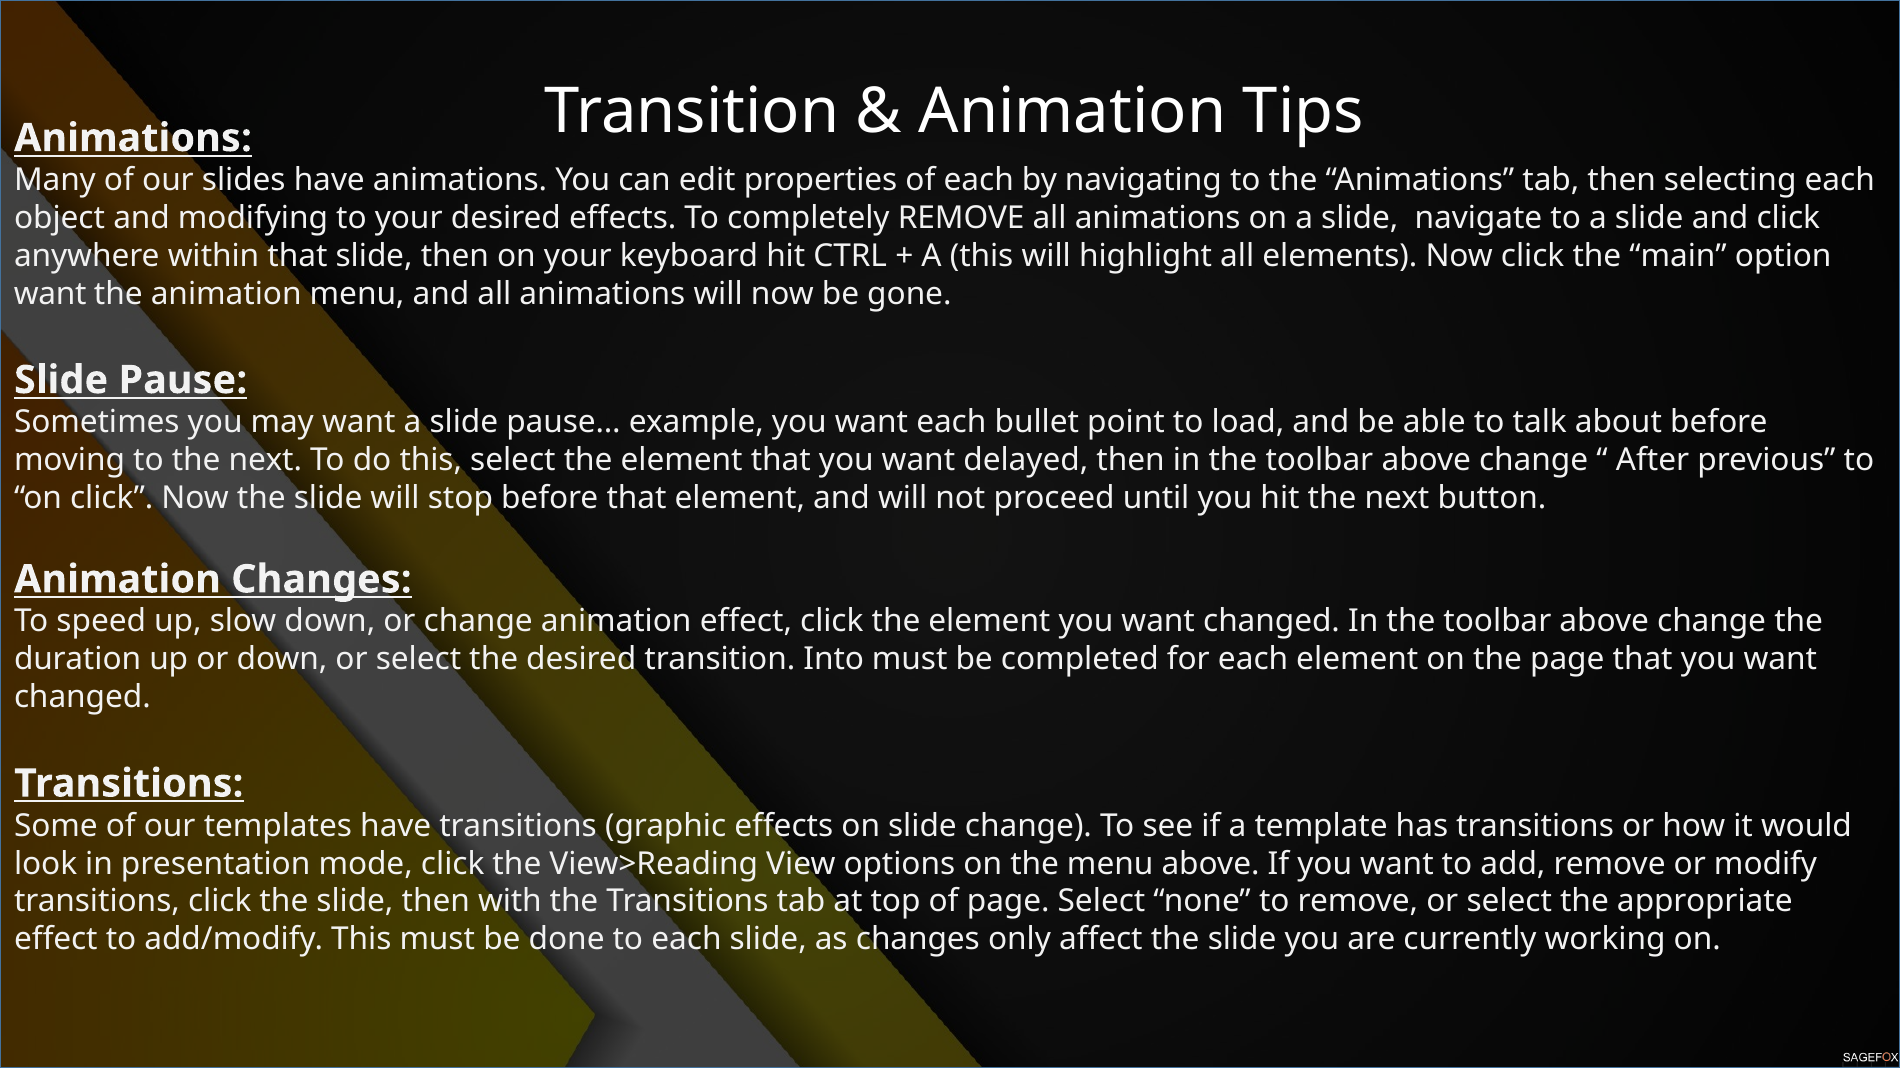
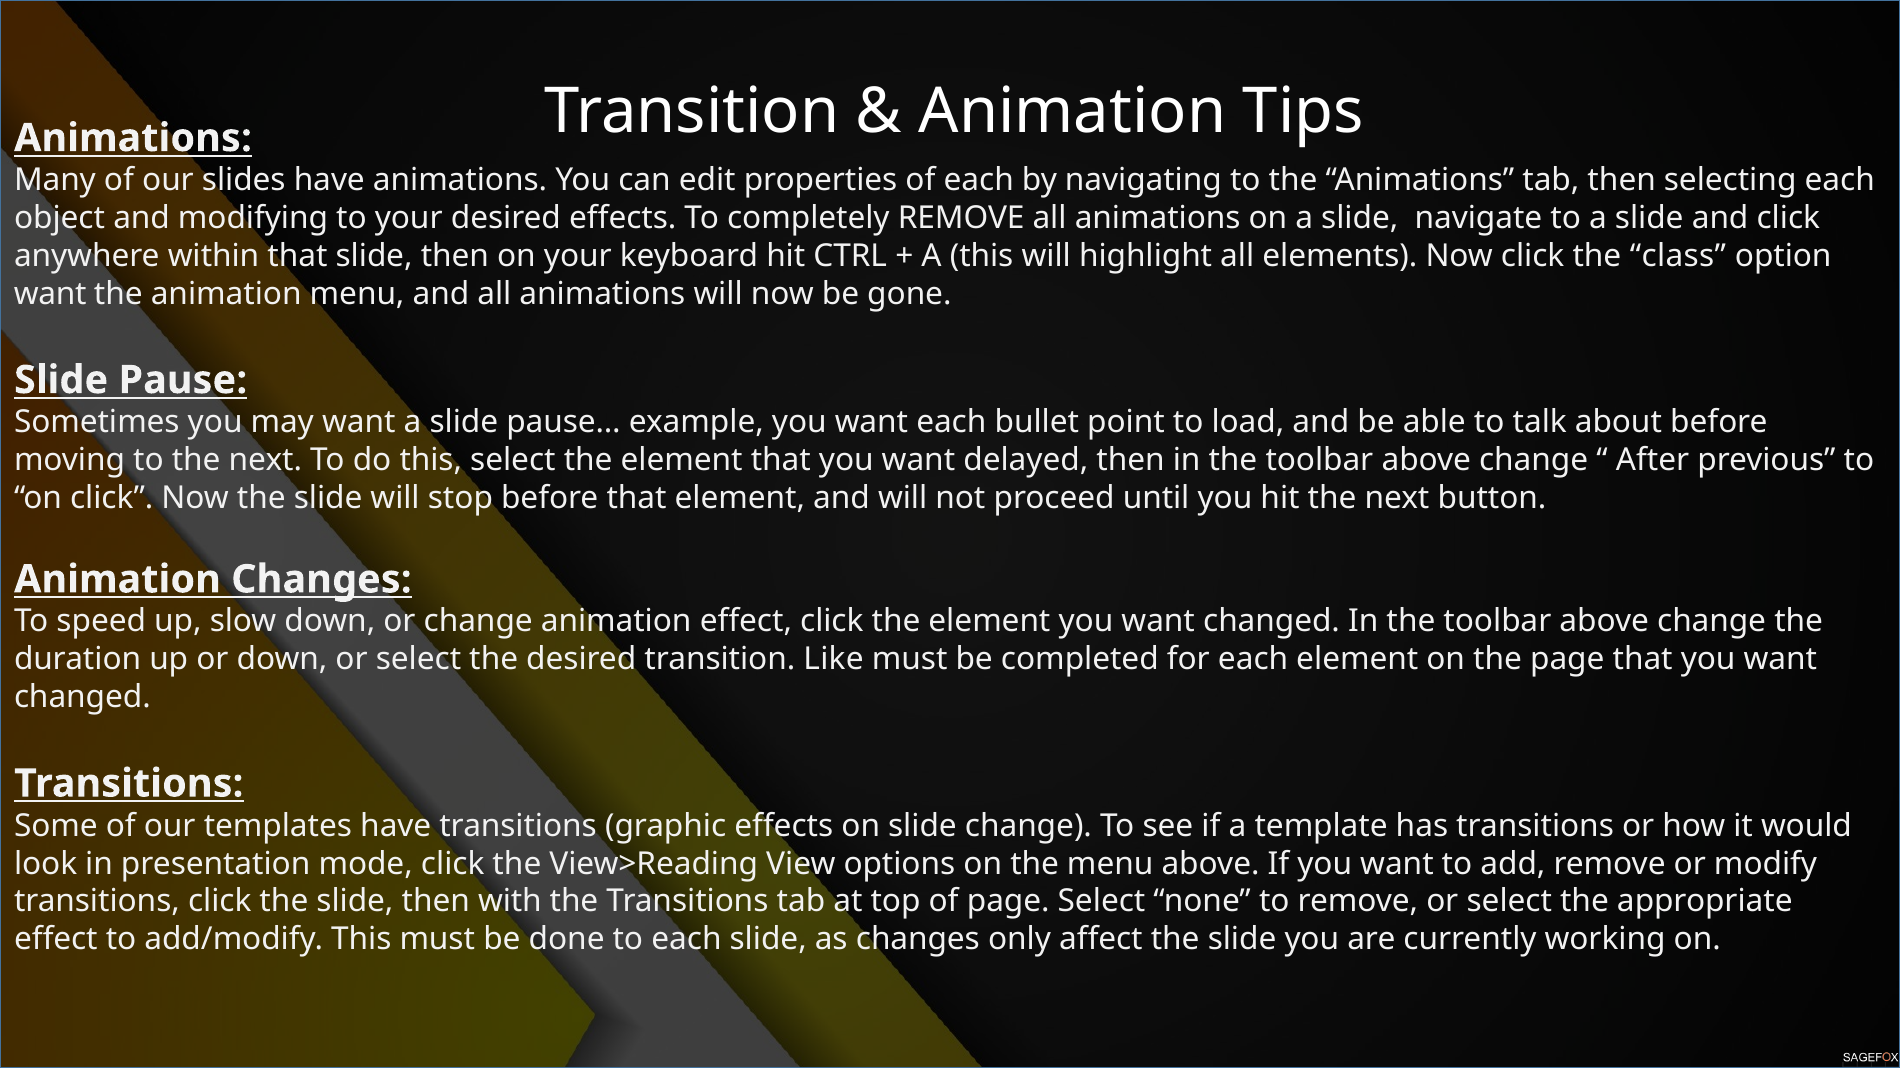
main: main -> class (1678, 256)
Into: Into -> Like (834, 660)
